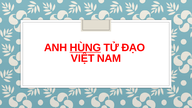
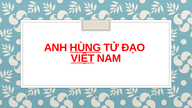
VIỆT underline: none -> present (83, 58)
